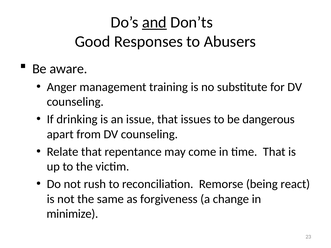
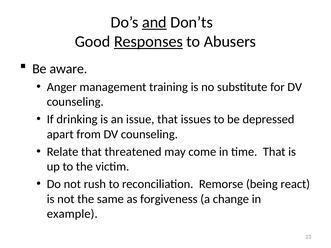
Responses underline: none -> present (148, 42)
dangerous: dangerous -> depressed (268, 119)
repentance: repentance -> threatened (133, 152)
minimize: minimize -> example (72, 214)
